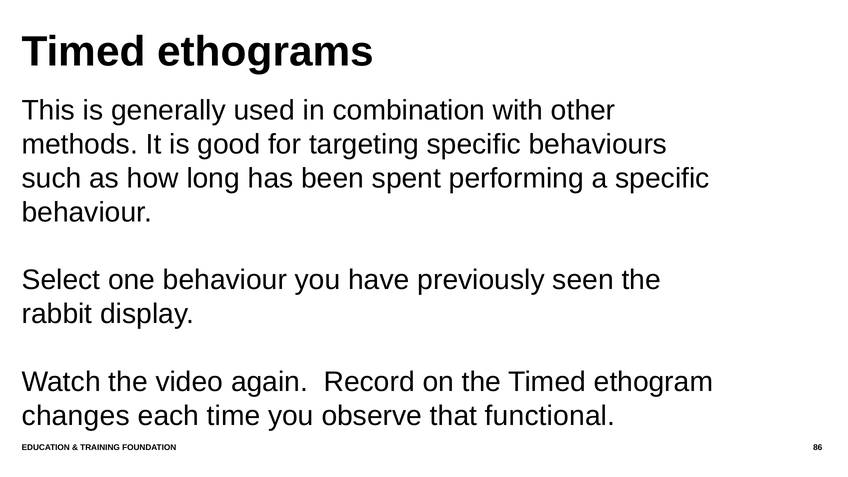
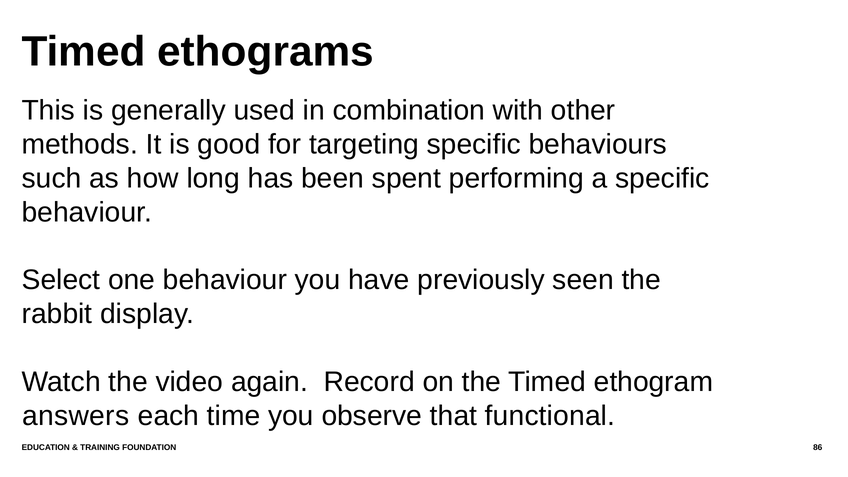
changes: changes -> answers (76, 416)
